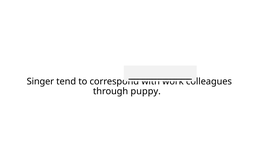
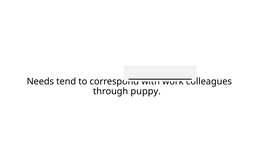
Singer: Singer -> Needs (40, 81)
